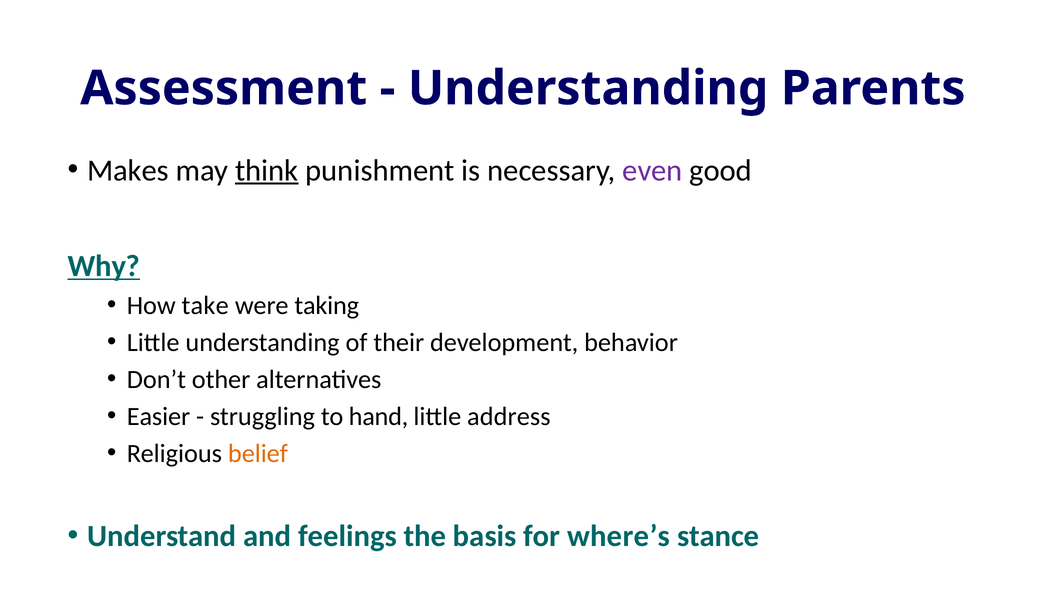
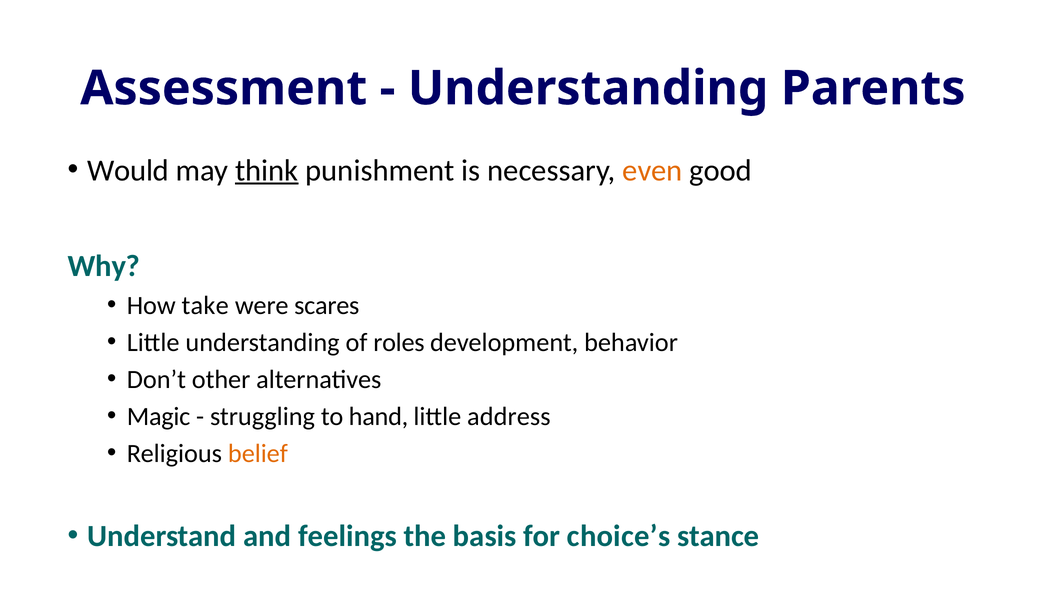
Makes: Makes -> Would (128, 170)
even colour: purple -> orange (653, 170)
Why underline: present -> none (104, 266)
taking: taking -> scares (327, 305)
their: their -> roles (399, 342)
Easier: Easier -> Magic (159, 416)
where’s: where’s -> choice’s (619, 536)
